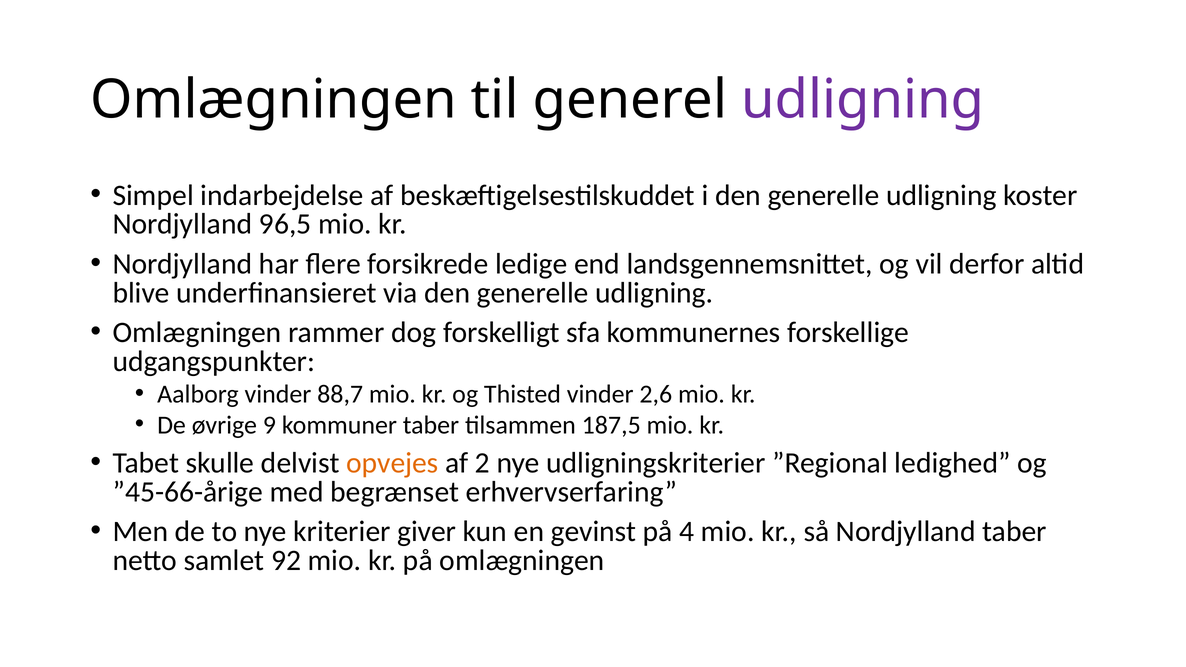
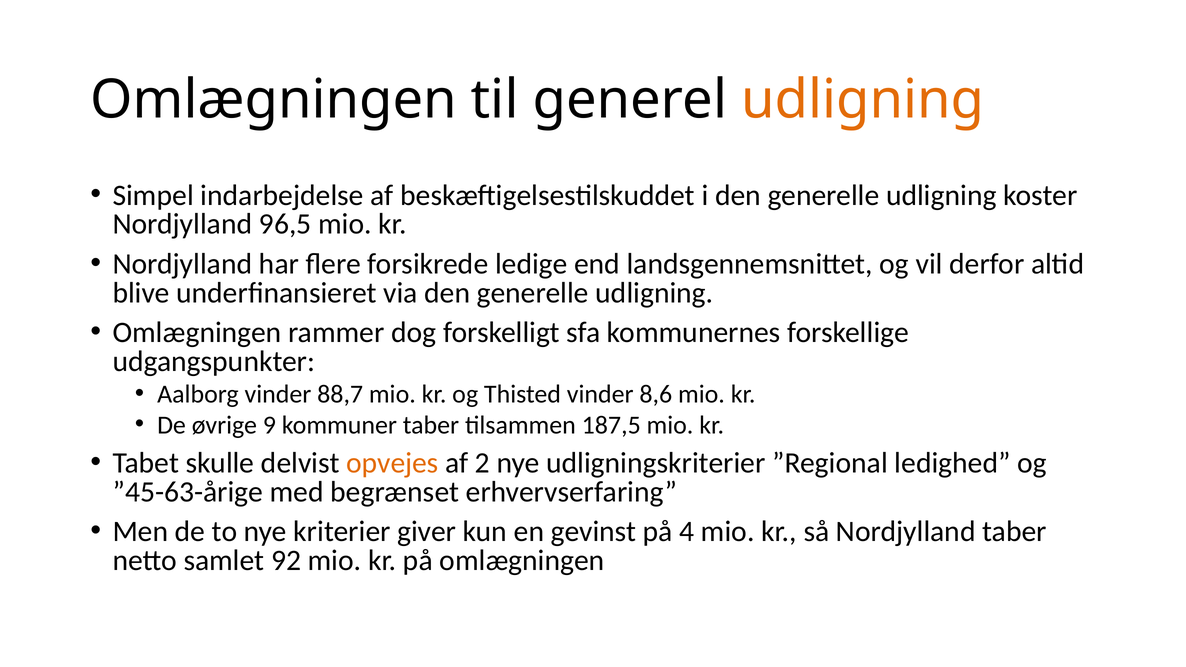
udligning colour: purple -> orange (863, 100)
2,6: 2,6 -> 8,6 (656, 394)
”45-66-årige: ”45-66-årige -> ”45-63-årige (188, 492)
